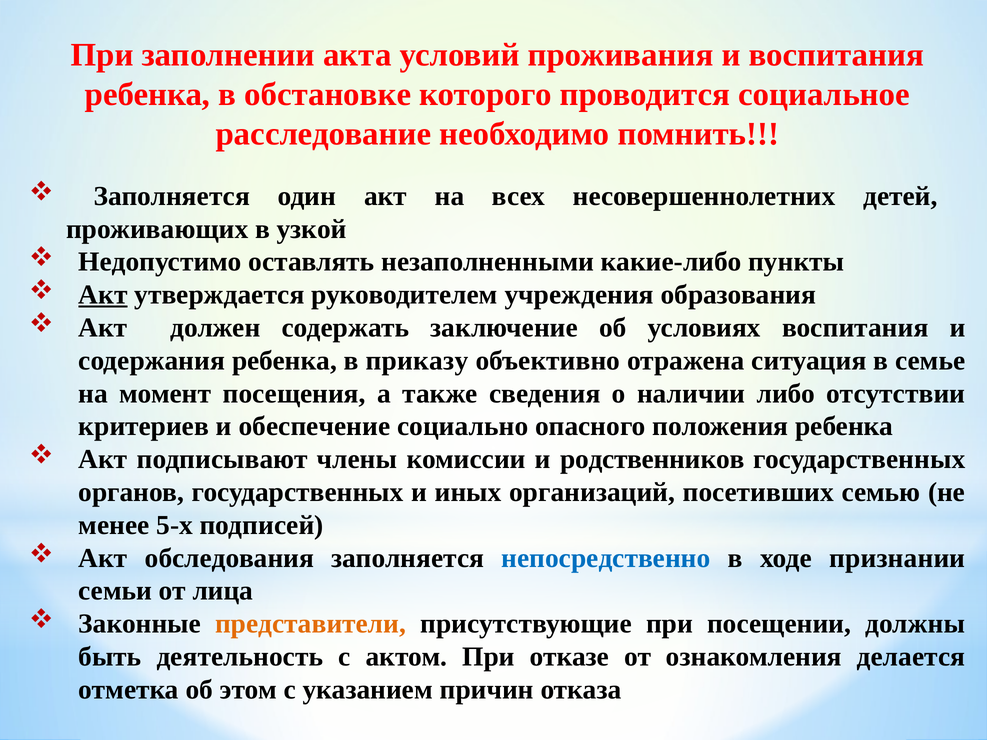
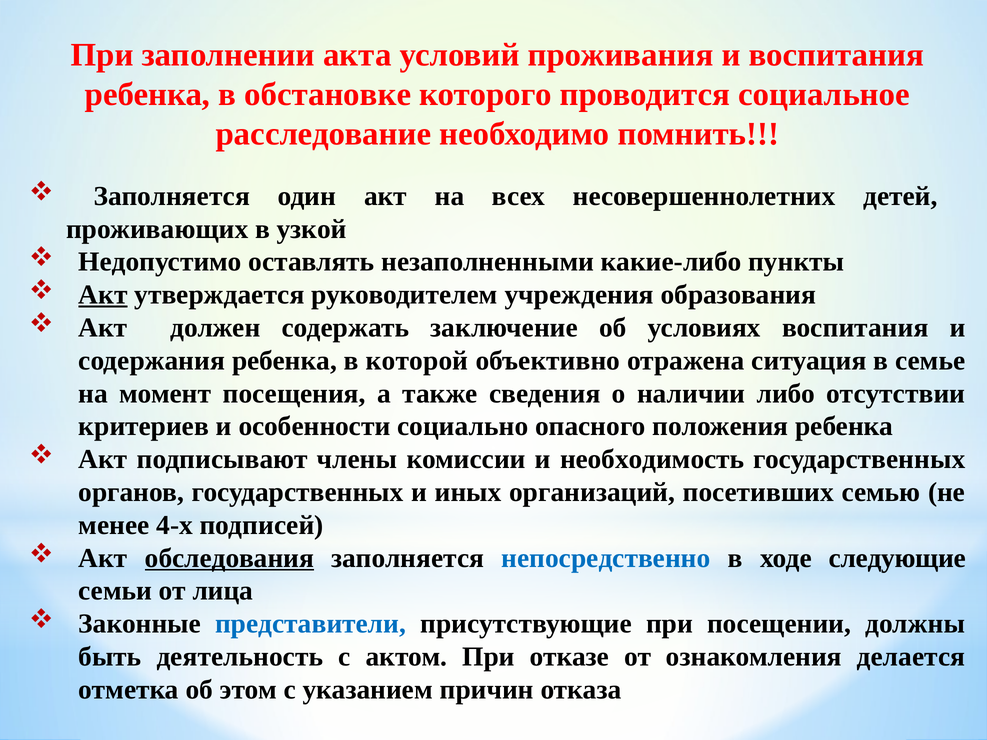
приказу: приказу -> которой (417, 361)
обеспечение: обеспечение -> особенности (314, 427)
родственников: родственников -> необходимость (652, 459)
5-х: 5-х -> 4-х (175, 525)
обследования underline: none -> present (229, 558)
признании: признании -> следующие (897, 558)
представители colour: orange -> blue (311, 624)
